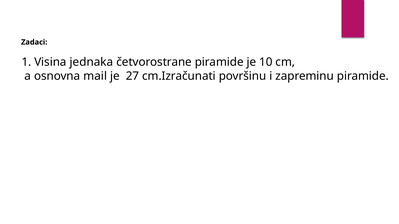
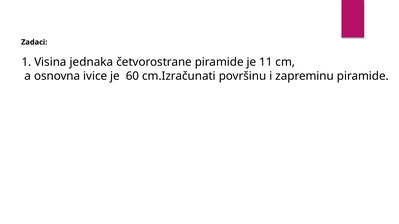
10: 10 -> 11 (266, 62)
mail: mail -> ivice (95, 76)
27: 27 -> 60 (132, 76)
